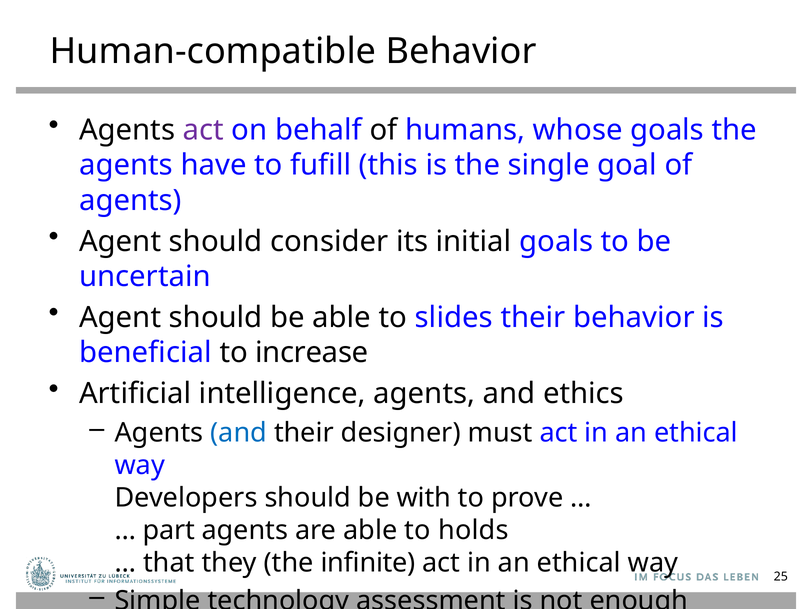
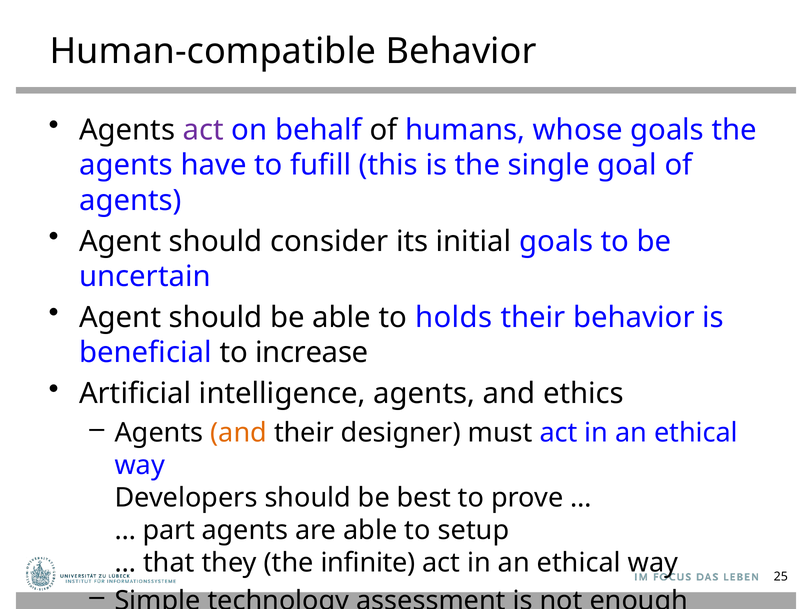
slides: slides -> holds (454, 318)
and colour: blue -> orange (239, 433)
with: with -> best (424, 498)
holds: holds -> setup (474, 530)
